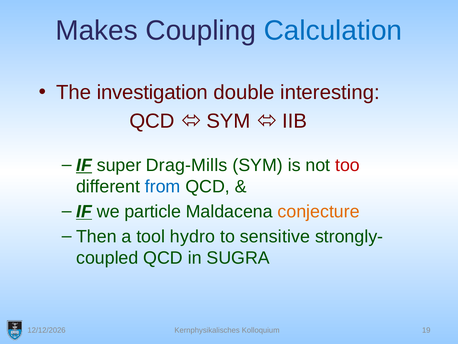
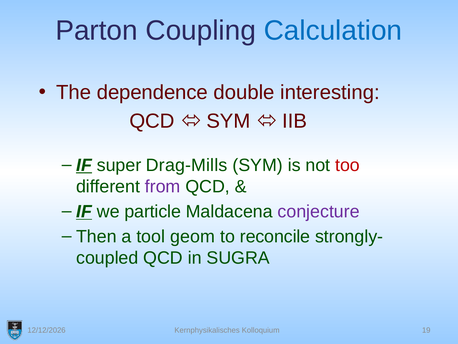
Makes: Makes -> Parton (97, 31)
investigation: investigation -> dependence (152, 92)
from colour: blue -> purple (163, 186)
conjecture colour: orange -> purple (319, 211)
hydro: hydro -> geom (193, 236)
sensitive: sensitive -> reconcile (275, 236)
